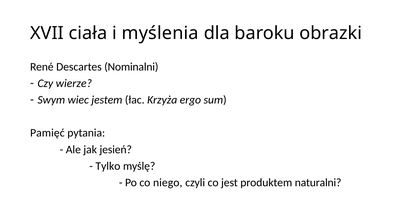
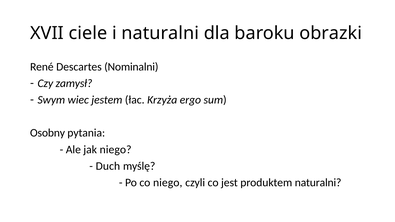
ciała: ciała -> ciele (88, 33)
i myślenia: myślenia -> naturalni (160, 33)
wierze: wierze -> zamysł (74, 83)
Pamięć: Pamięć -> Osobny (48, 133)
jak jesień: jesień -> niego (116, 150)
Tylko: Tylko -> Duch (108, 166)
